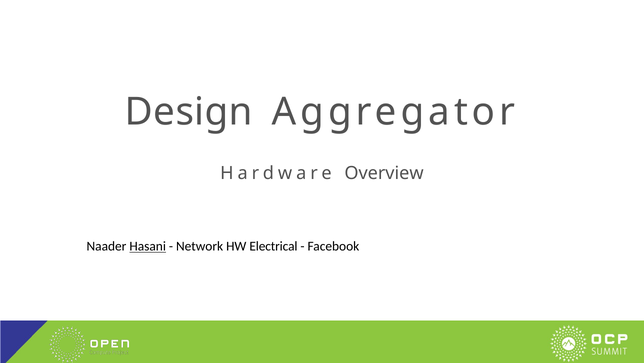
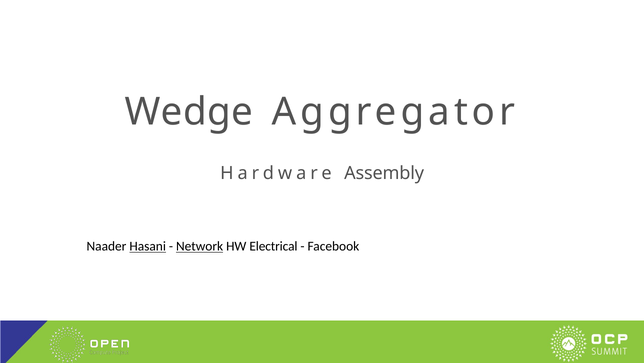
Design: Design -> Wedge (189, 112)
Overview: Overview -> Assembly (384, 173)
Network underline: none -> present (200, 246)
